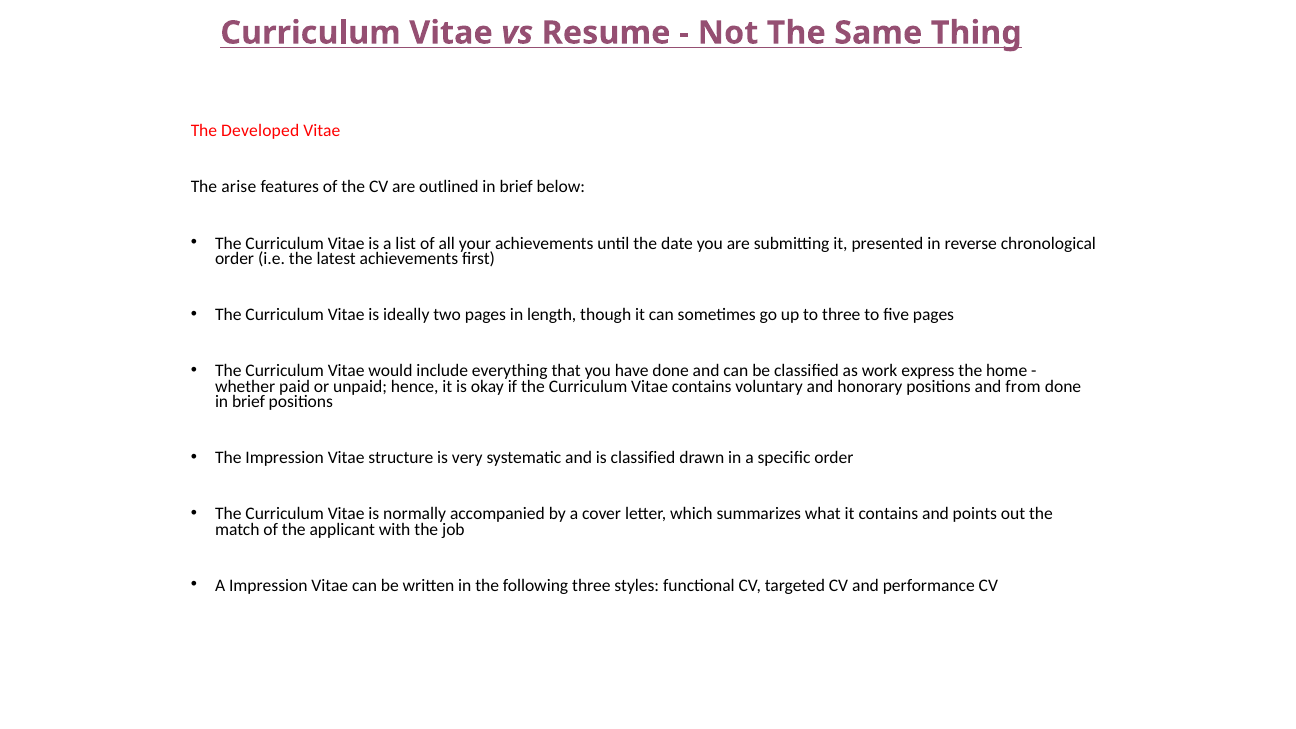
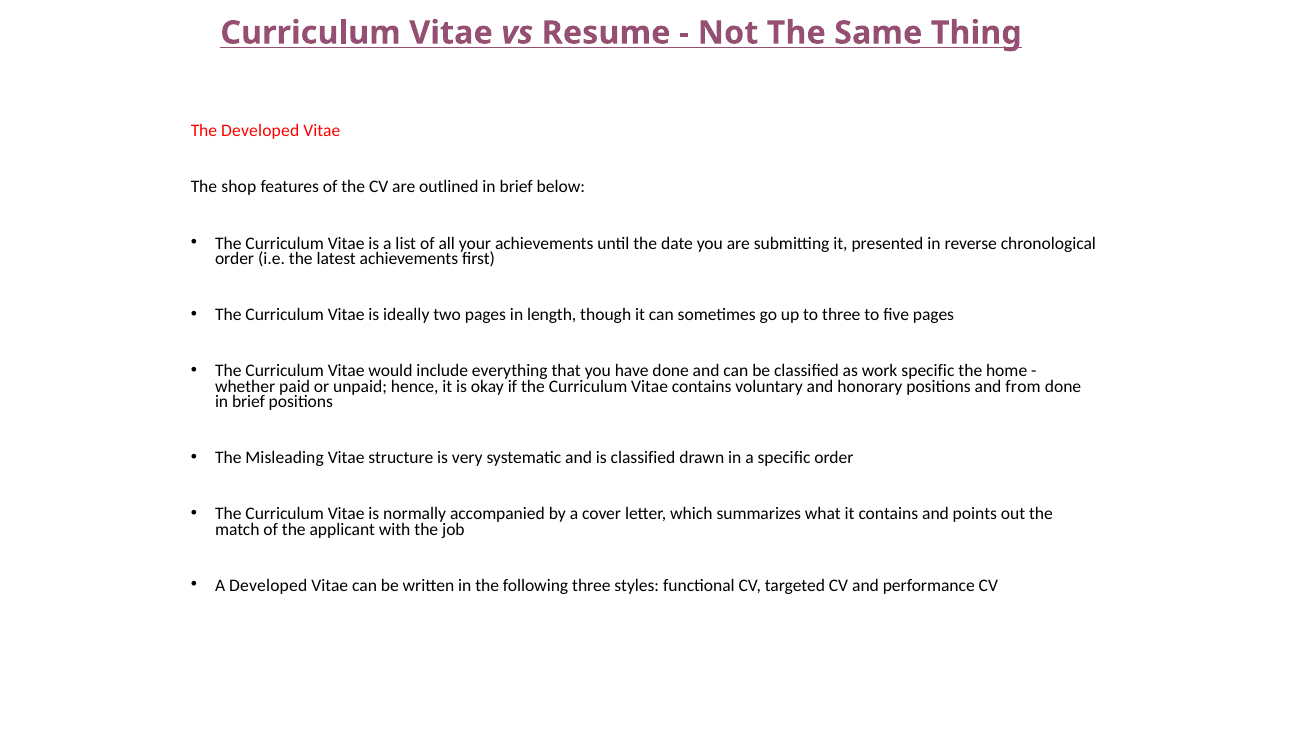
arise: arise -> shop (239, 187)
work express: express -> specific (928, 371)
The Impression: Impression -> Misleading (285, 458)
A Impression: Impression -> Developed (268, 586)
